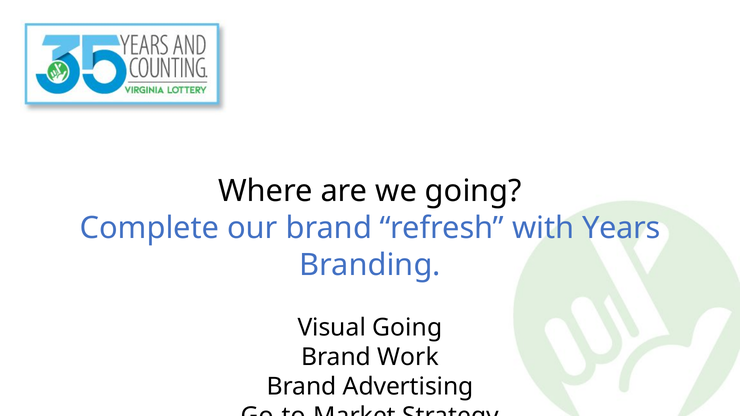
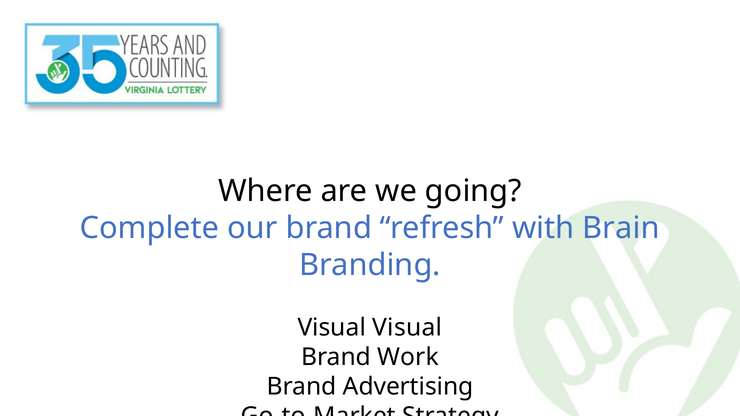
Years: Years -> Brain (621, 228)
Visual Going: Going -> Visual (407, 328)
